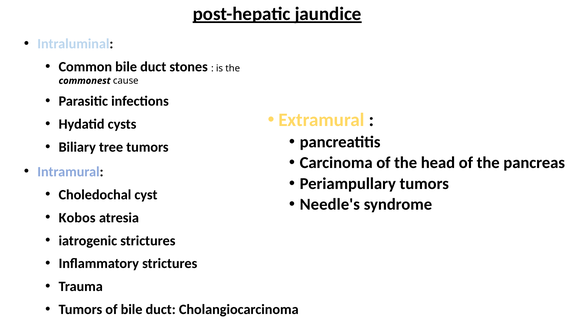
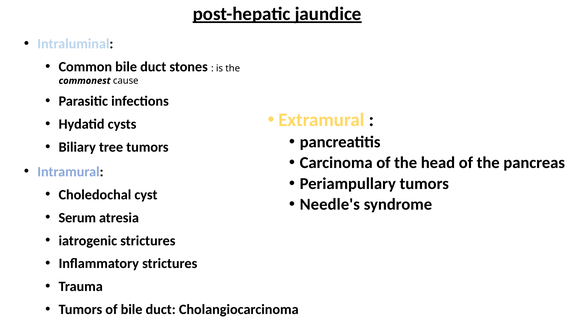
Kobos: Kobos -> Serum (77, 217)
